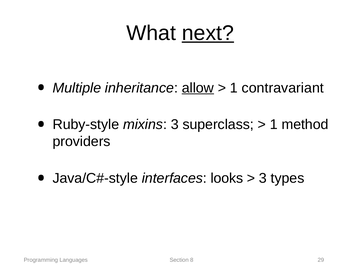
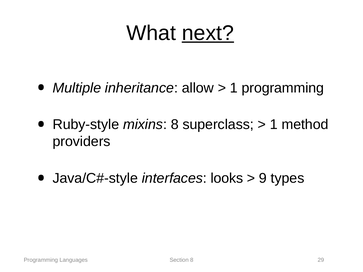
allow underline: present -> none (198, 88)
1 contravariant: contravariant -> programming (283, 88)
mixins 3: 3 -> 8 (175, 125)
3: 3 -> 9 (263, 178)
